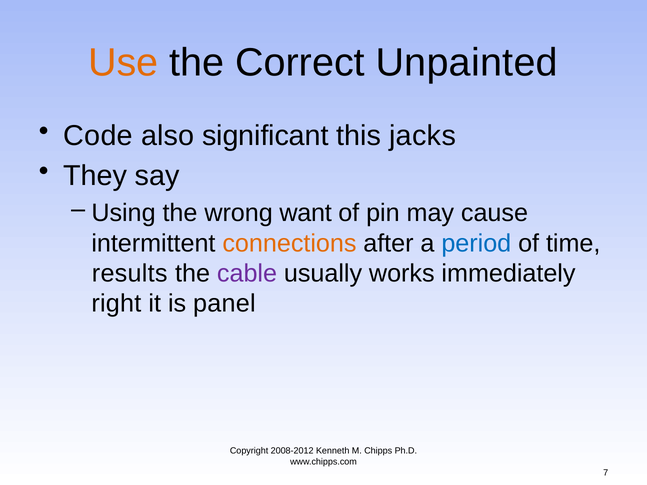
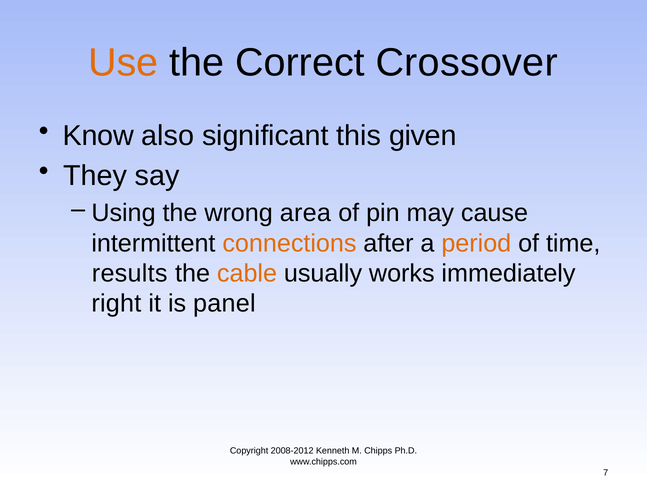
Unpainted: Unpainted -> Crossover (467, 63)
Code: Code -> Know (98, 136)
jacks: jacks -> given (423, 136)
want: want -> area (305, 213)
period colour: blue -> orange (476, 243)
cable colour: purple -> orange (247, 274)
